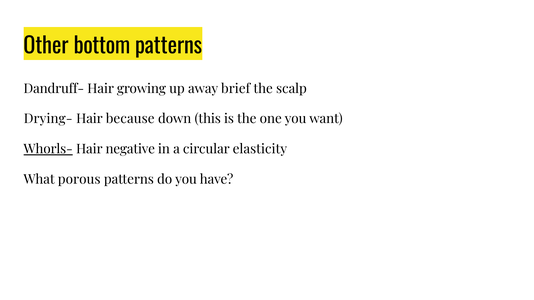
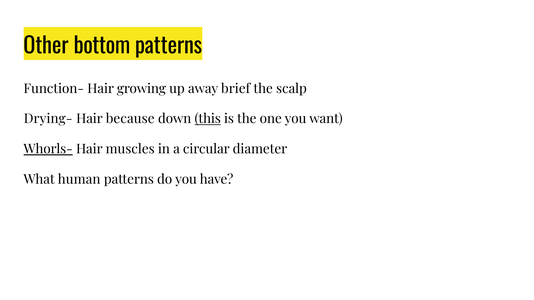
Dandruff-: Dandruff- -> Function- (54, 89)
this underline: none -> present (208, 119)
negative: negative -> muscles (130, 149)
elasticity: elasticity -> diameter (260, 149)
porous: porous -> human (79, 180)
